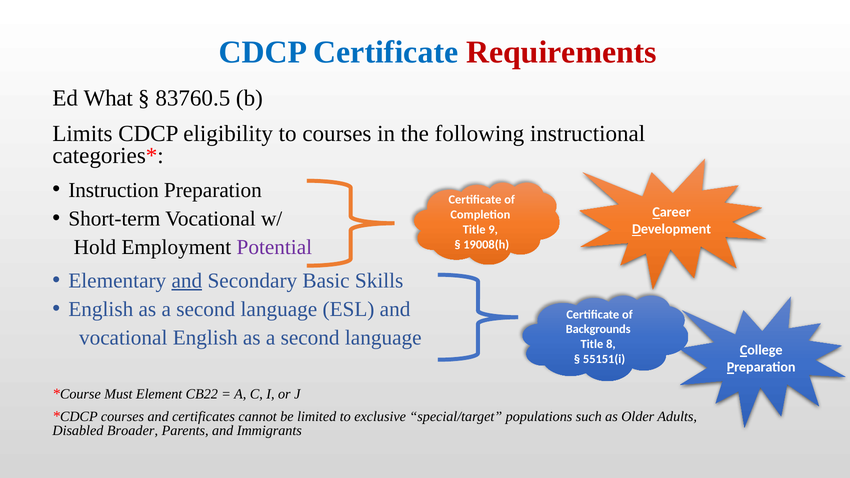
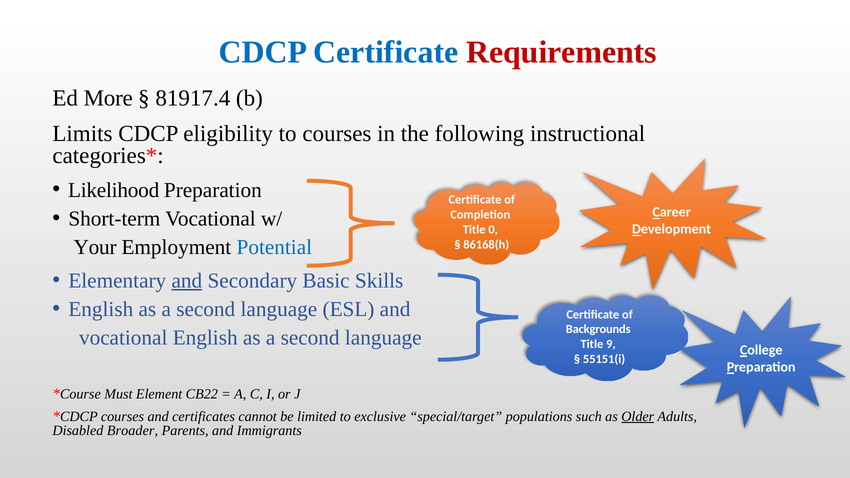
What: What -> More (108, 98)
83760.5: 83760.5 -> 81917.4 (193, 98)
Instruction: Instruction -> Likelihood (114, 190)
9: 9 -> 0 (493, 230)
Hold: Hold -> Your (95, 247)
Potential colour: purple -> blue (274, 247)
19008(h: 19008(h -> 86168(h (486, 245)
8: 8 -> 9 (611, 344)
Older underline: none -> present (638, 417)
